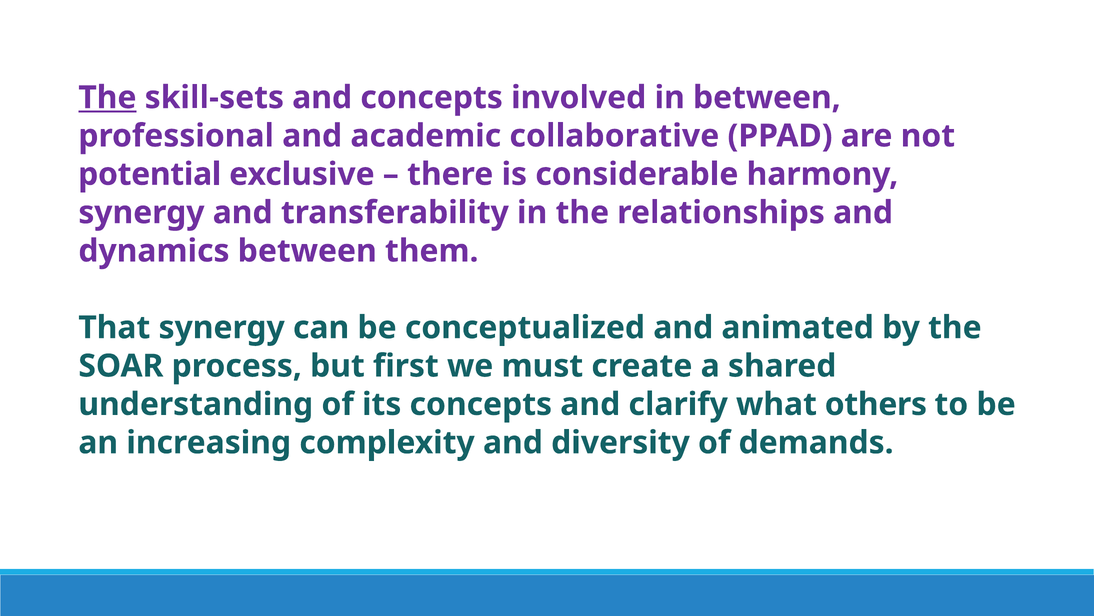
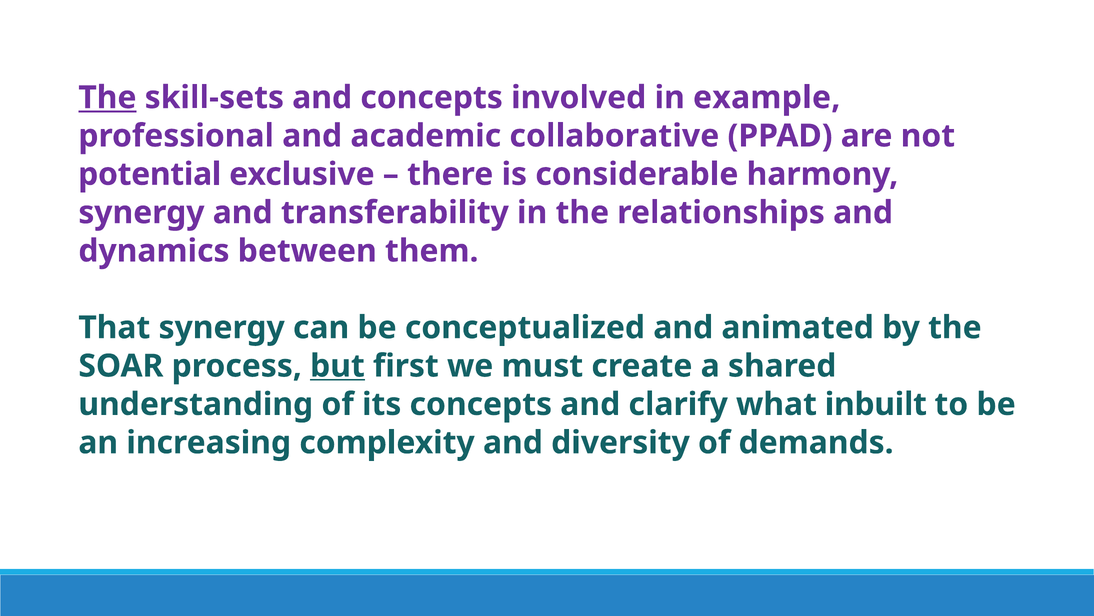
in between: between -> example (767, 97)
but underline: none -> present (337, 366)
others: others -> inbuilt (876, 404)
